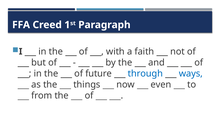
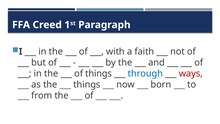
of future: future -> things (99, 73)
ways colour: blue -> red (191, 73)
even: even -> born (161, 84)
